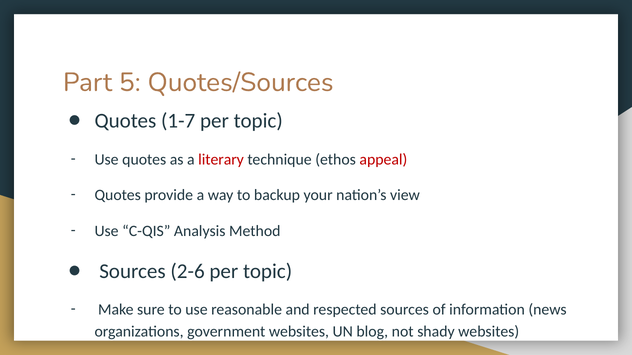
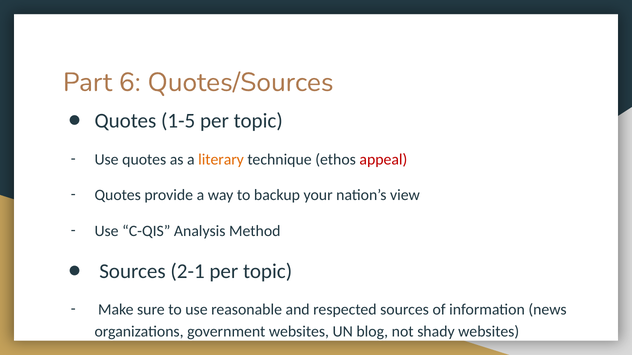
5: 5 -> 6 (130, 82)
1-7: 1-7 -> 1-5 (178, 121)
literary colour: red -> orange (221, 160)
2-6: 2-6 -> 2-1 (188, 272)
